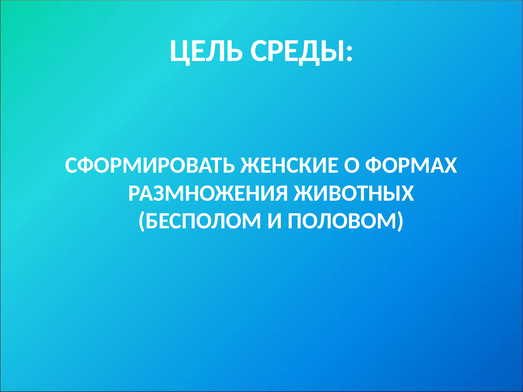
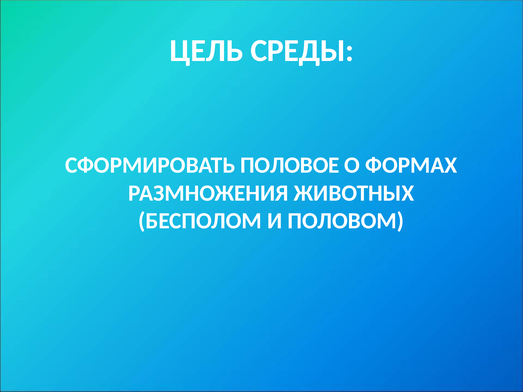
ЖЕНСКИЕ: ЖЕНСКИЕ -> ПОЛОВОЕ (290, 165)
